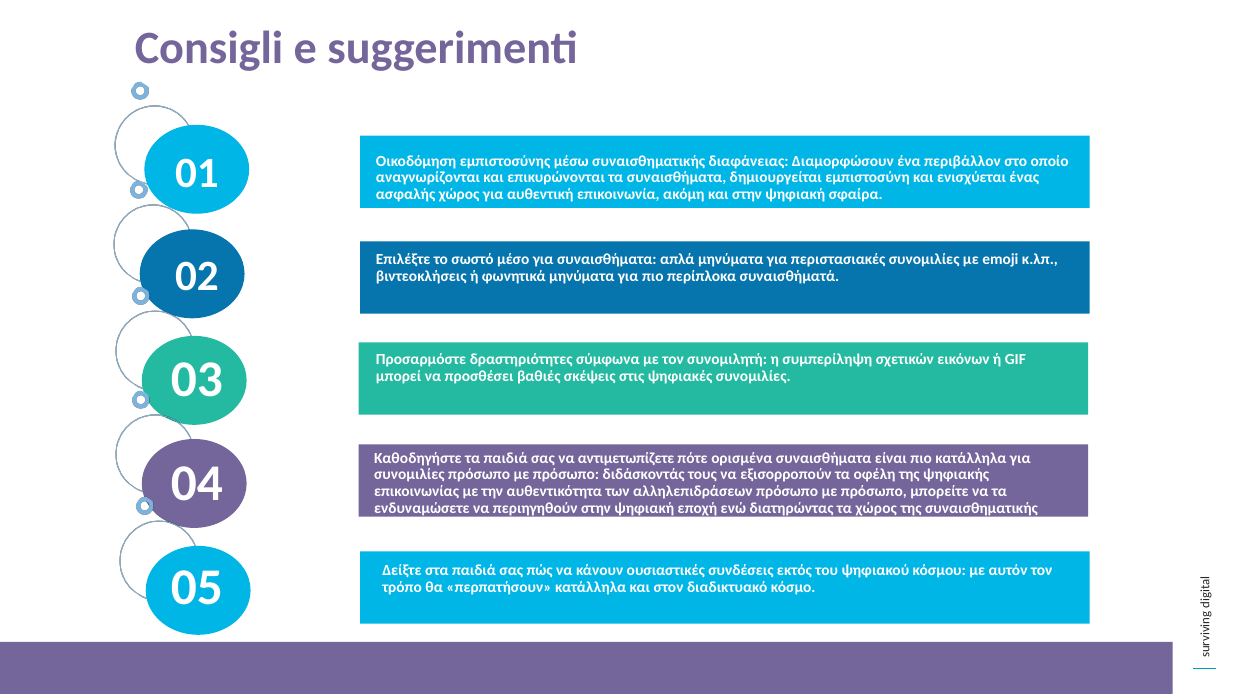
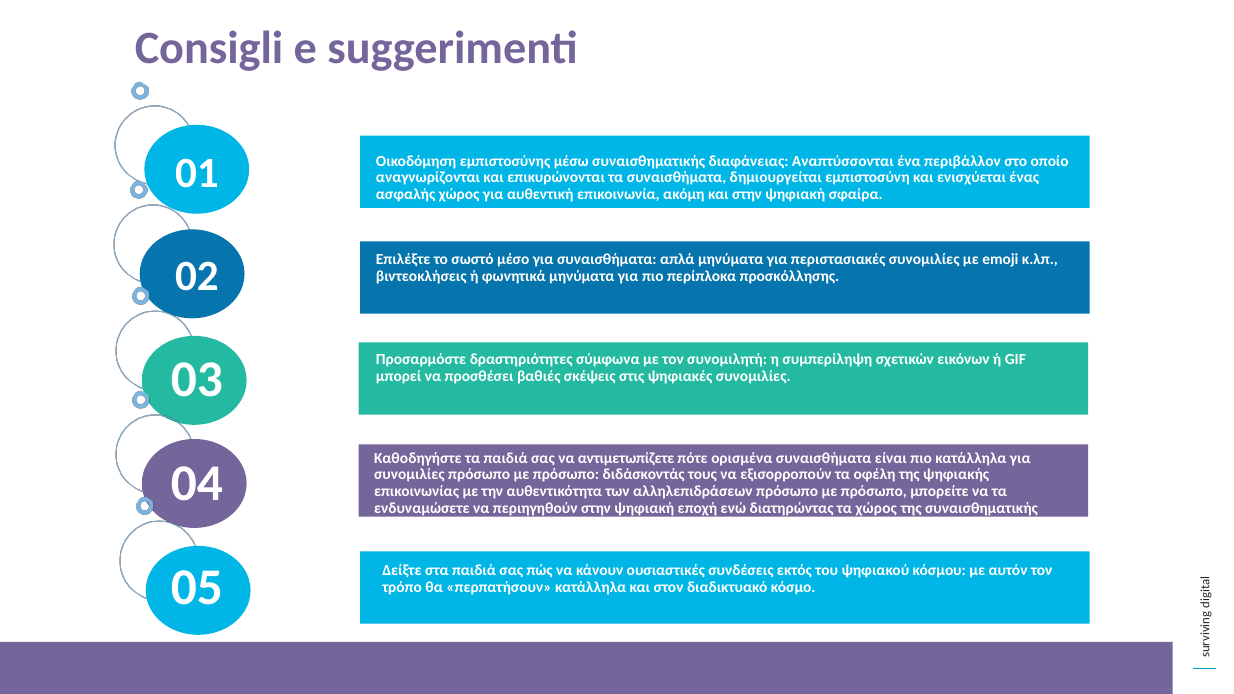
Διαμορφώσουν: Διαμορφώσουν -> Αναπτύσσονται (843, 161)
συναισθήματά: συναισθήματά -> προσκόλλησης (789, 276)
